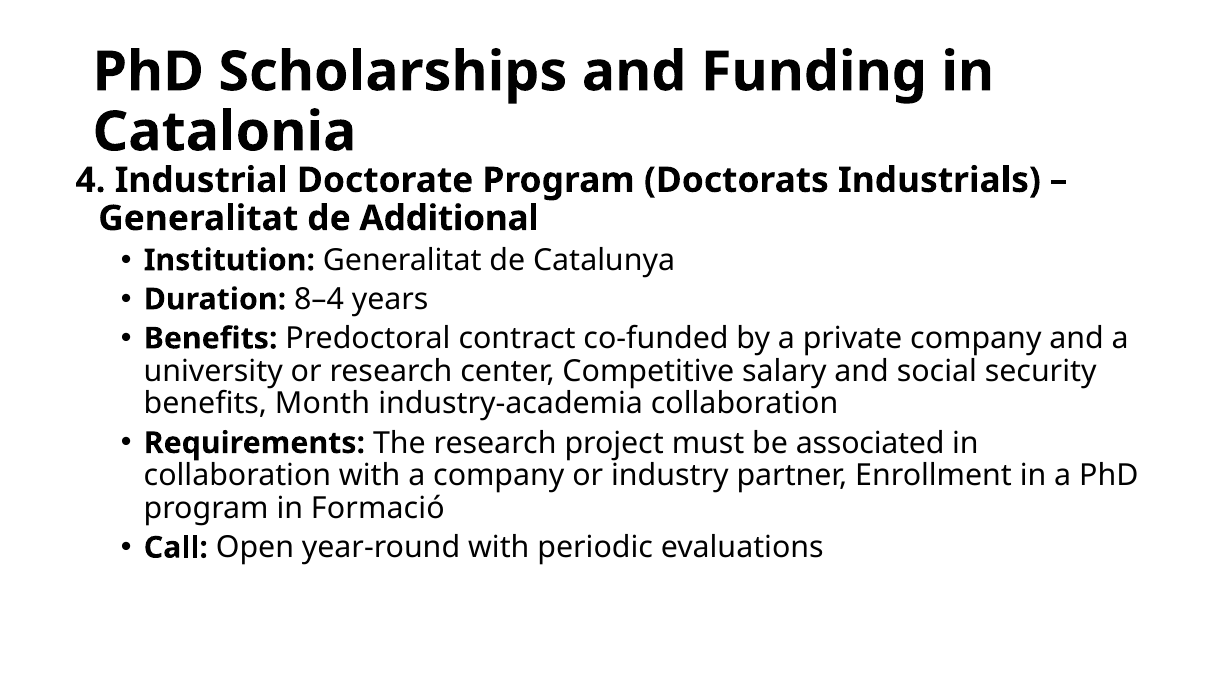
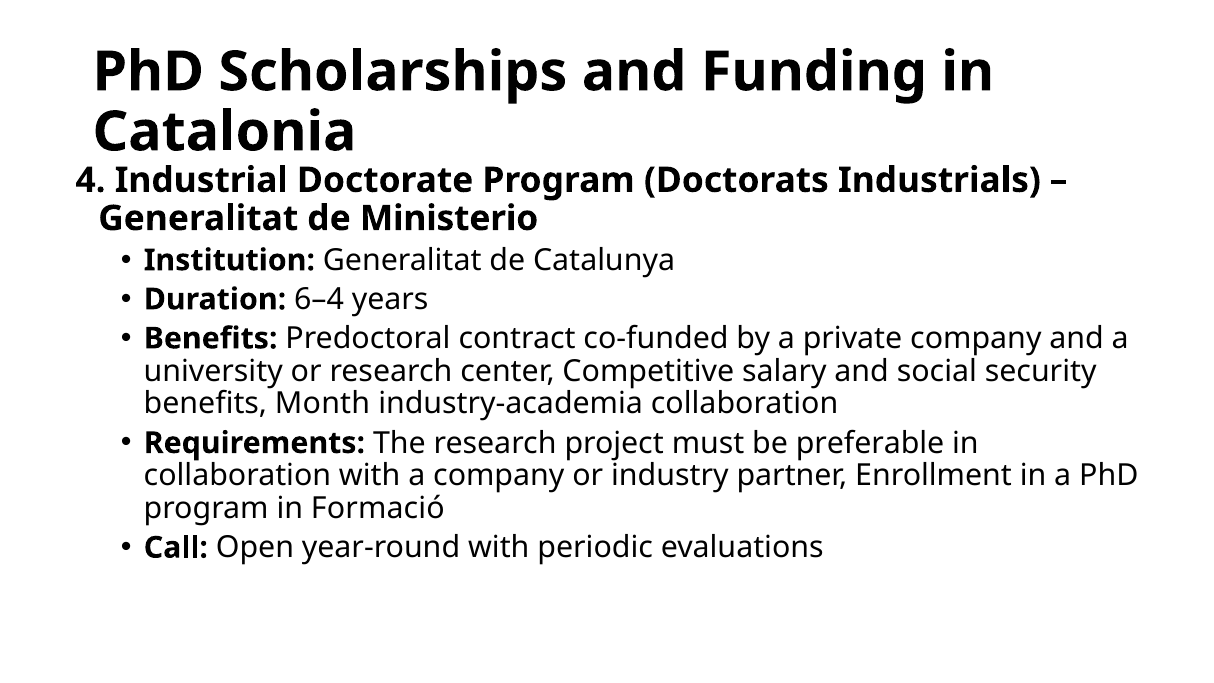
Additional: Additional -> Ministerio (449, 218)
8–4: 8–4 -> 6–4 (319, 299)
associated: associated -> preferable (870, 443)
